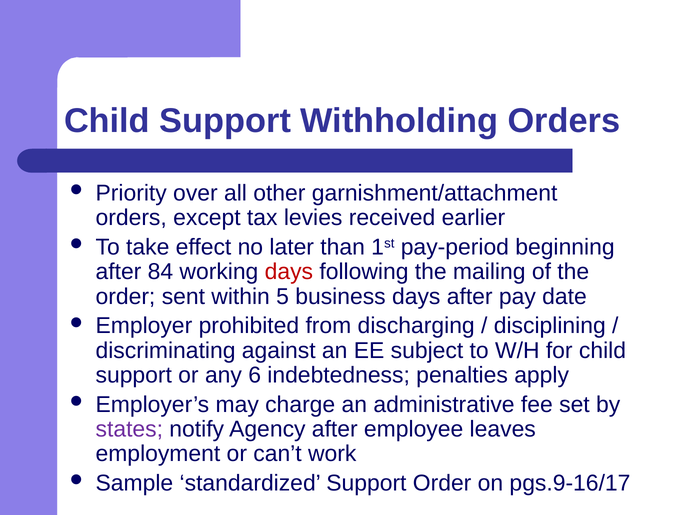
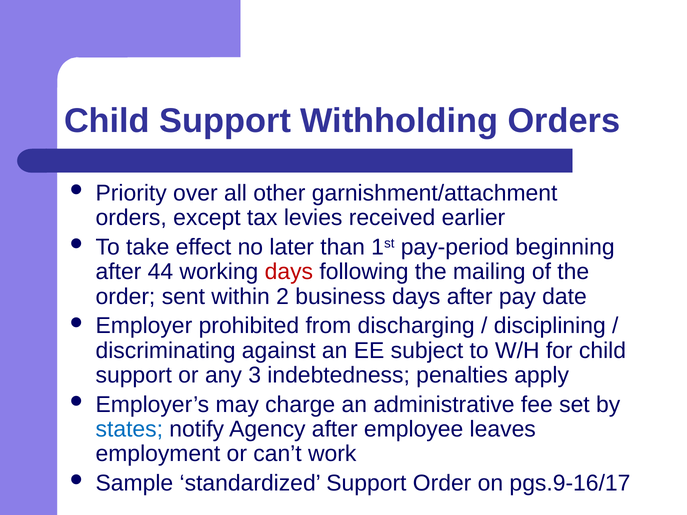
84: 84 -> 44 (160, 272)
5: 5 -> 2 (283, 297)
6: 6 -> 3 (255, 375)
states colour: purple -> blue (129, 429)
